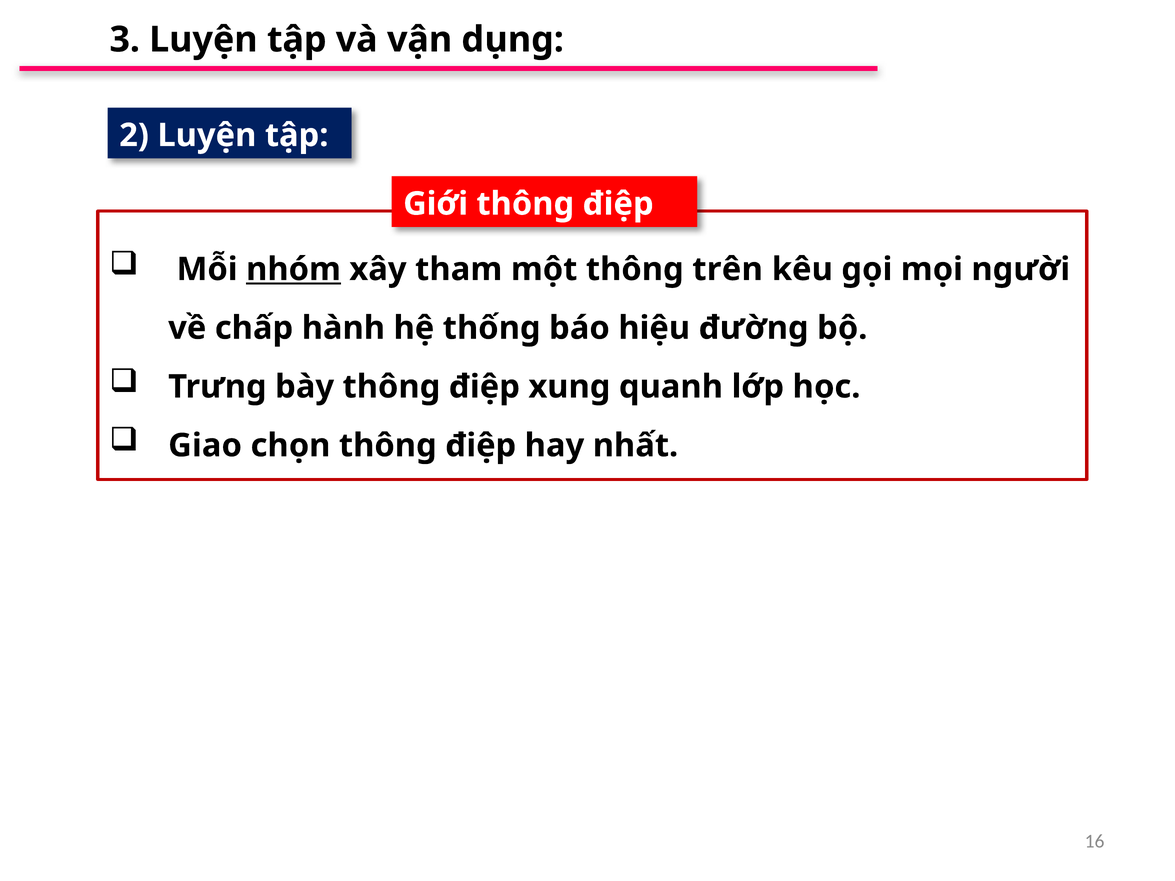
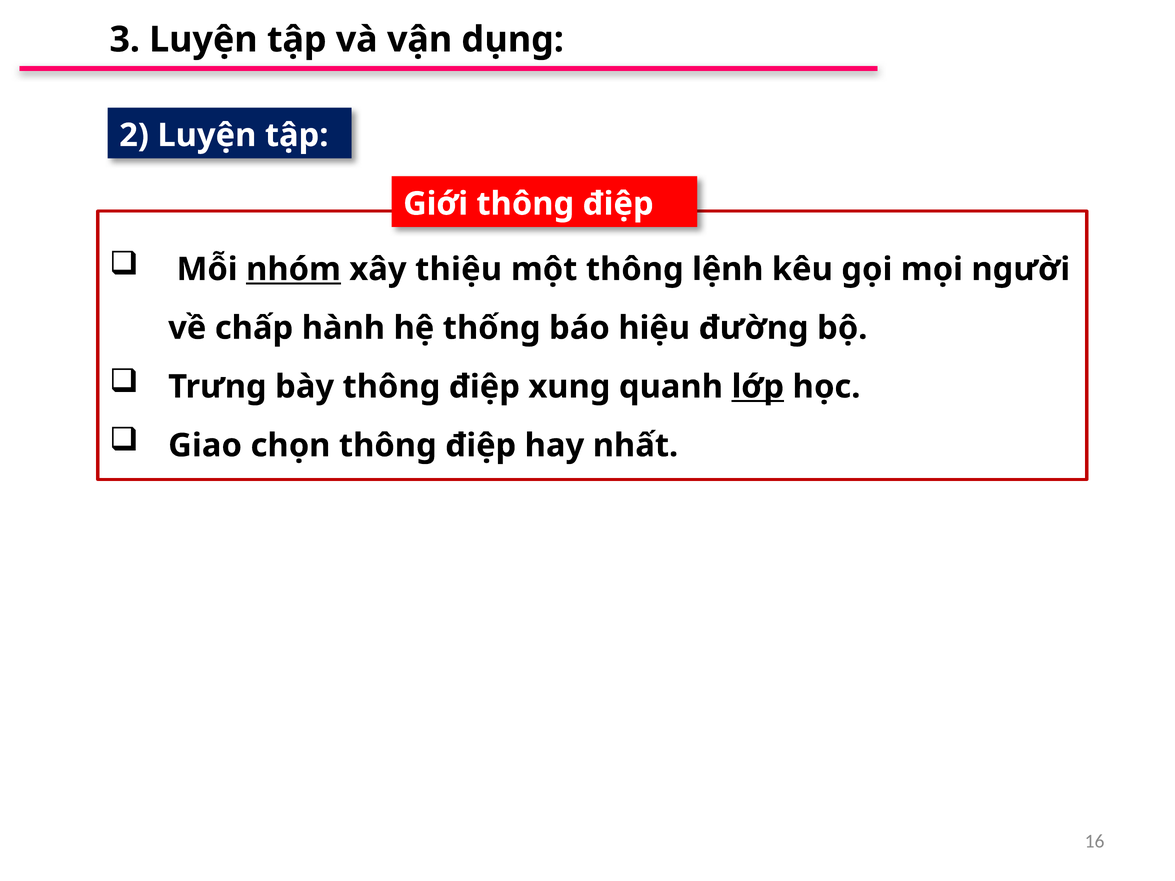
tham: tham -> thiệu (459, 269)
trên: trên -> lệnh (728, 269)
lớp underline: none -> present (758, 387)
